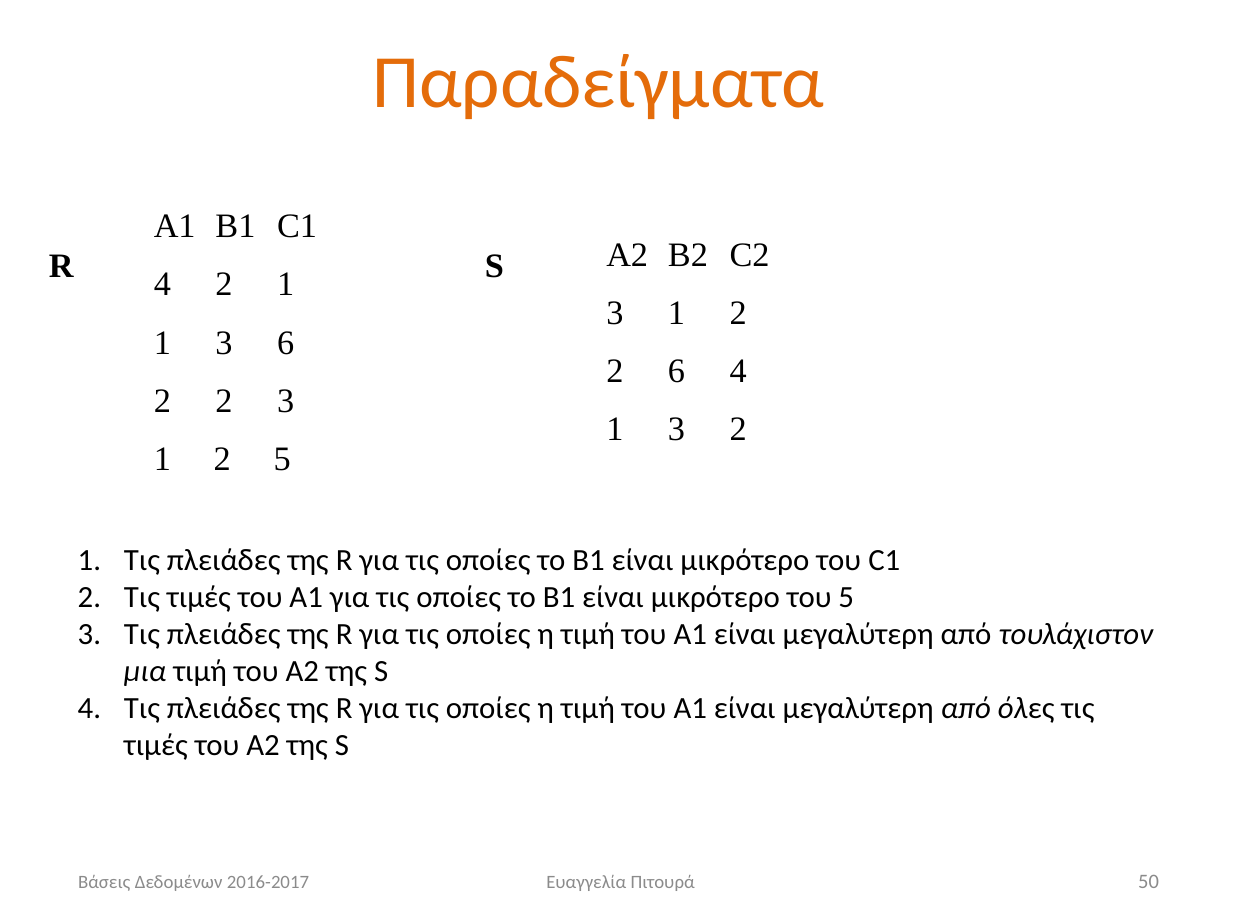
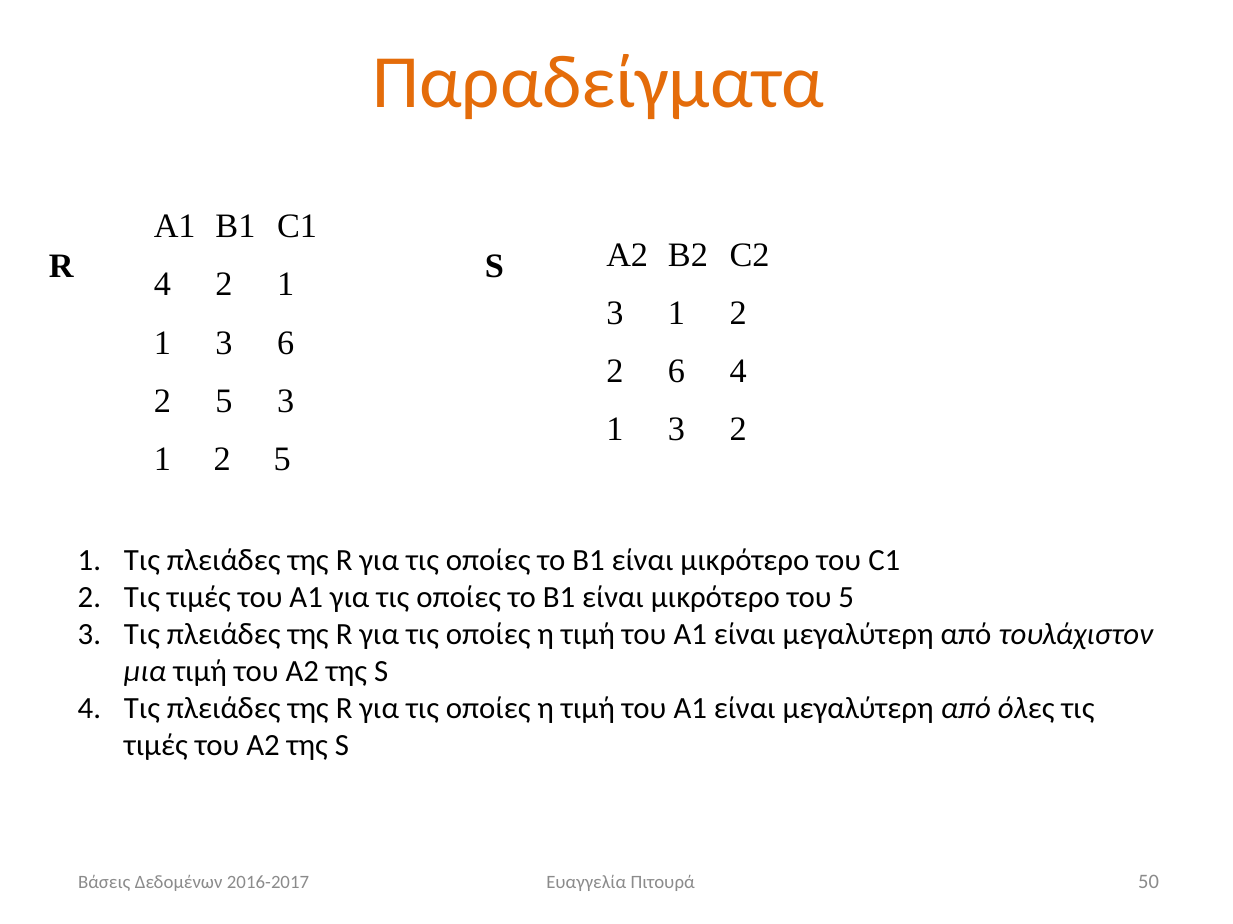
2: 2 -> 5 (224, 401)
